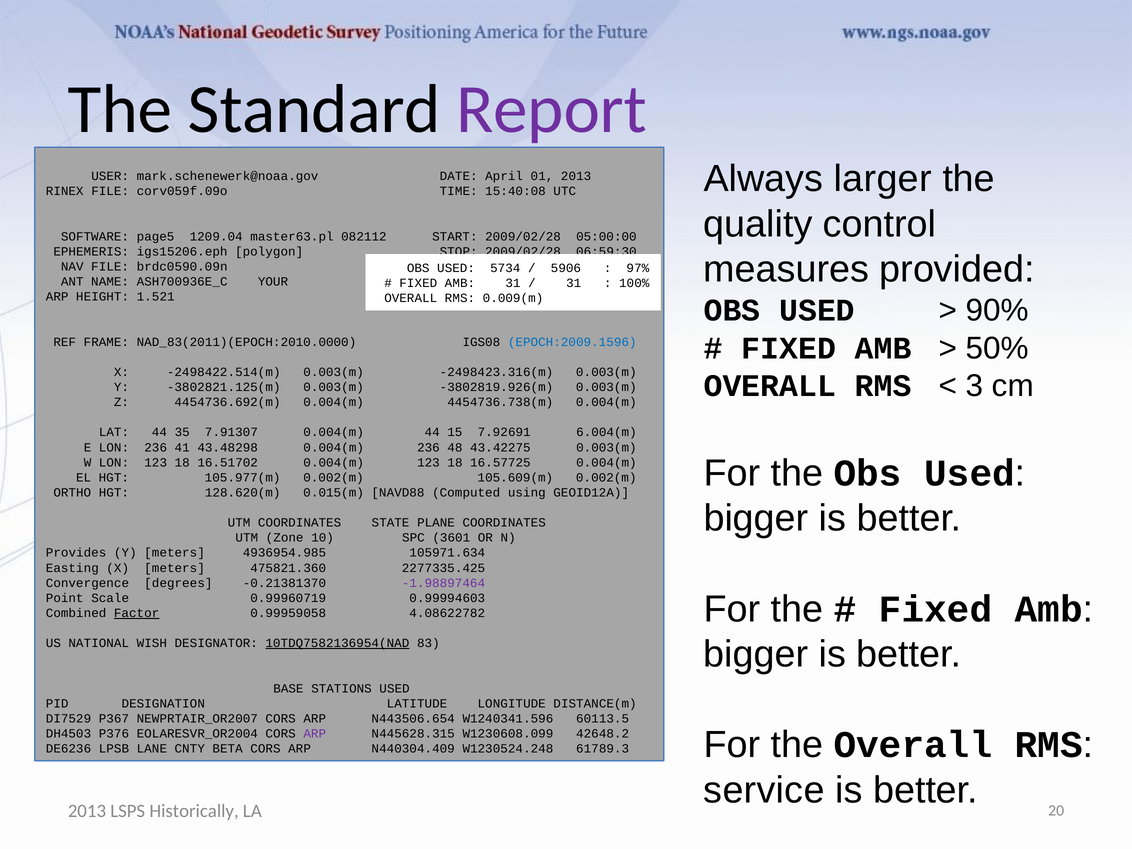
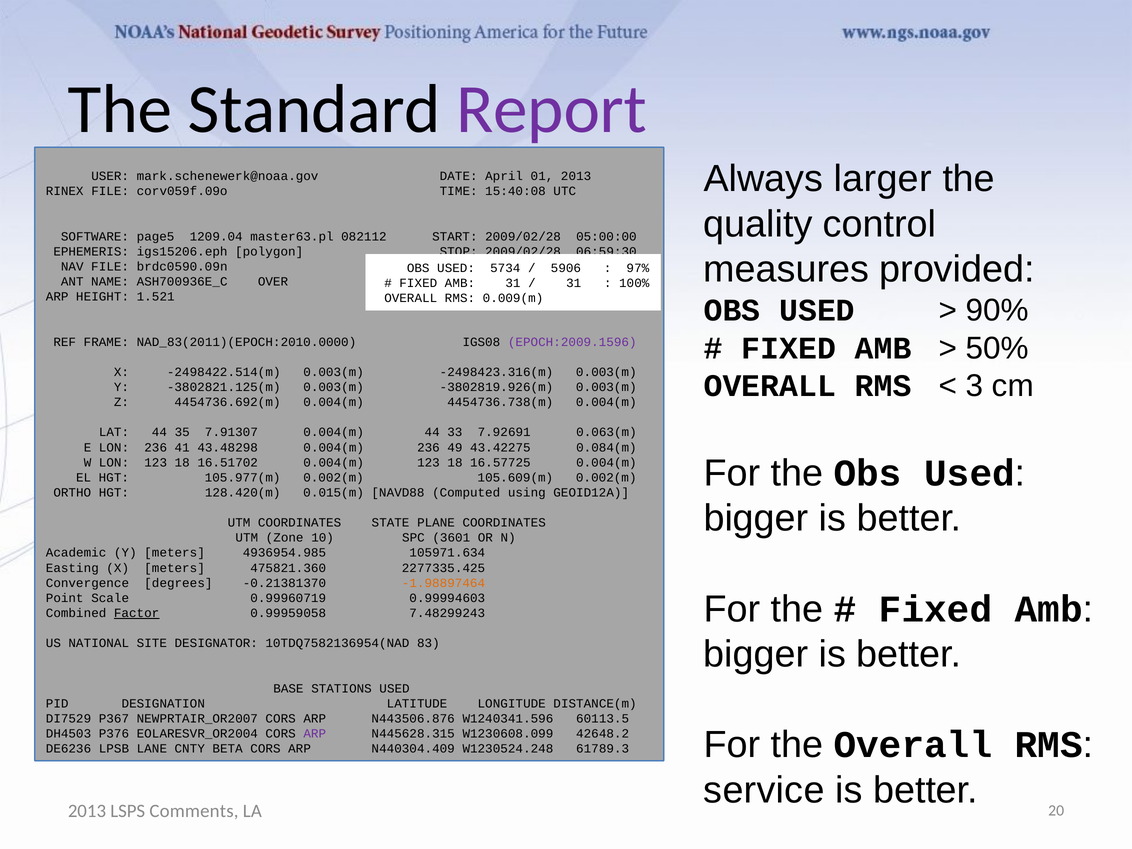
YOUR: YOUR -> OVER (273, 282)
EPOCH:2009.1596 colour: blue -> purple (572, 342)
15: 15 -> 33 (455, 432)
6.004(m: 6.004(m -> 0.063(m (606, 432)
48: 48 -> 49 (455, 447)
43.42275 0.003(m: 0.003(m -> 0.084(m (606, 447)
128.620(m: 128.620(m -> 128.420(m (243, 493)
Provides: Provides -> Academic (76, 553)
-1.98897464 colour: purple -> orange (443, 583)
4.08622782: 4.08622782 -> 7.48299243 (447, 613)
WISH: WISH -> SITE (152, 643)
10TDQ7582136954(NAD underline: present -> none (337, 643)
N443506.654: N443506.654 -> N443506.876 (413, 719)
Historically: Historically -> Comments (194, 811)
